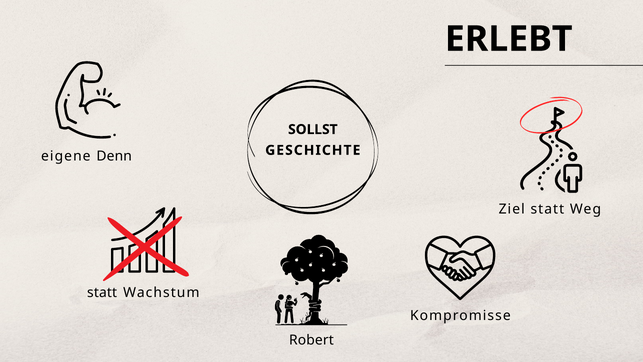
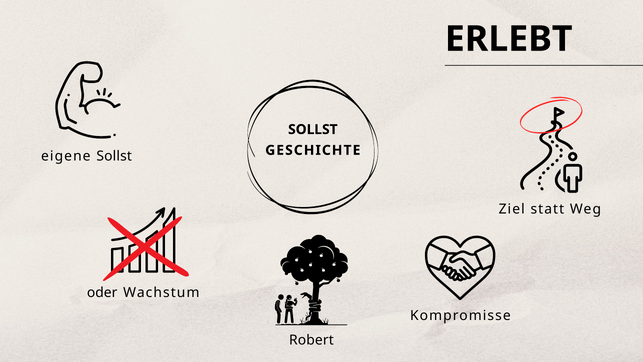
eigene Denn: Denn -> Sollst (114, 156)
statt: statt -> oder (102, 292)
